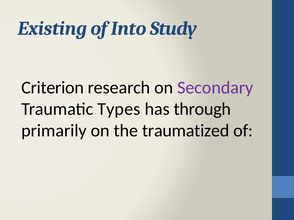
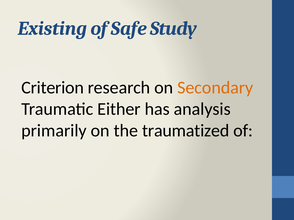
Into: Into -> Safe (129, 29)
Secondary colour: purple -> orange (215, 88)
Types: Types -> Either (119, 109)
through: through -> analysis (202, 109)
